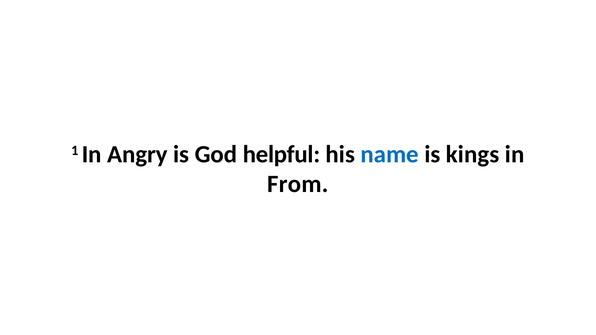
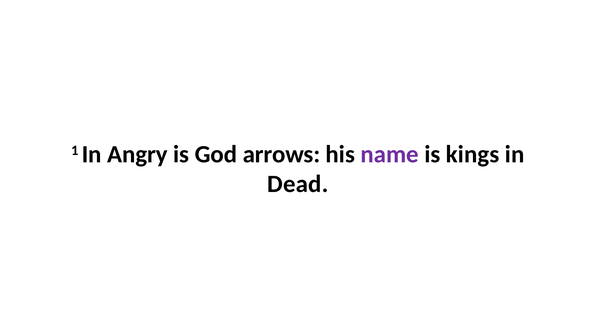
helpful: helpful -> arrows (282, 154)
name colour: blue -> purple (390, 154)
From: From -> Dead (298, 184)
